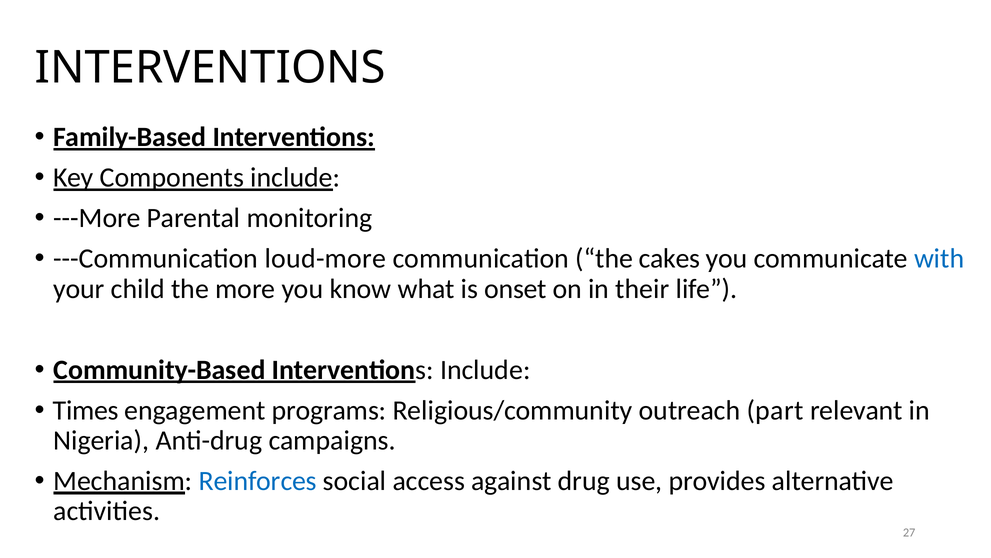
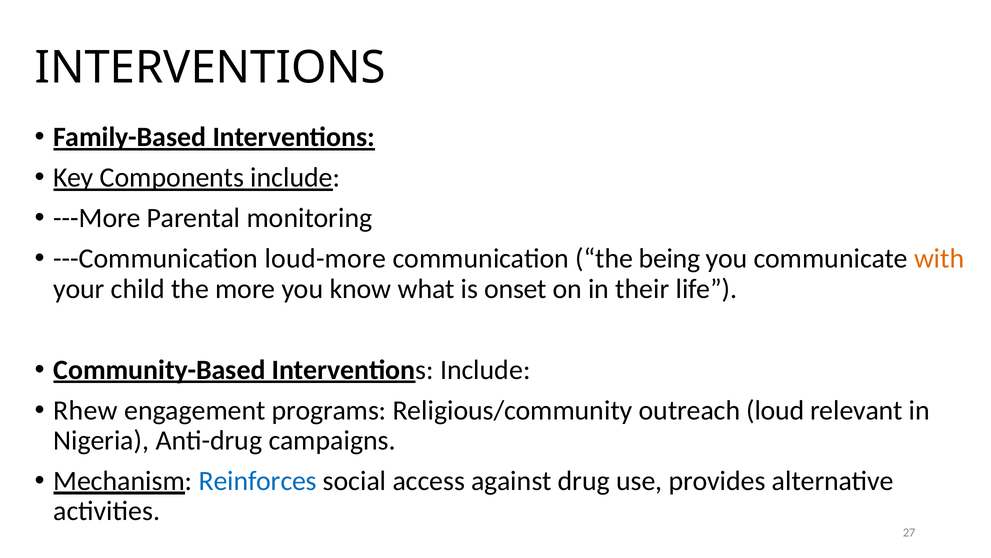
cakes: cakes -> being (670, 258)
with colour: blue -> orange (939, 258)
Times: Times -> Rhew (86, 410)
part: part -> loud (775, 410)
